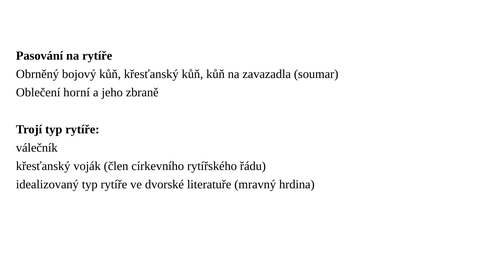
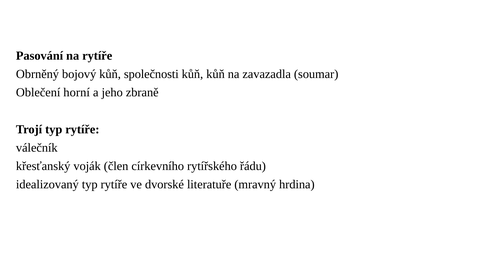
kůň křesťanský: křesťanský -> společnosti (151, 74)
